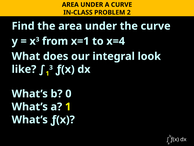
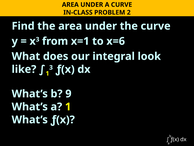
x=4: x=4 -> x=6 (116, 41)
0: 0 -> 9 (68, 93)
